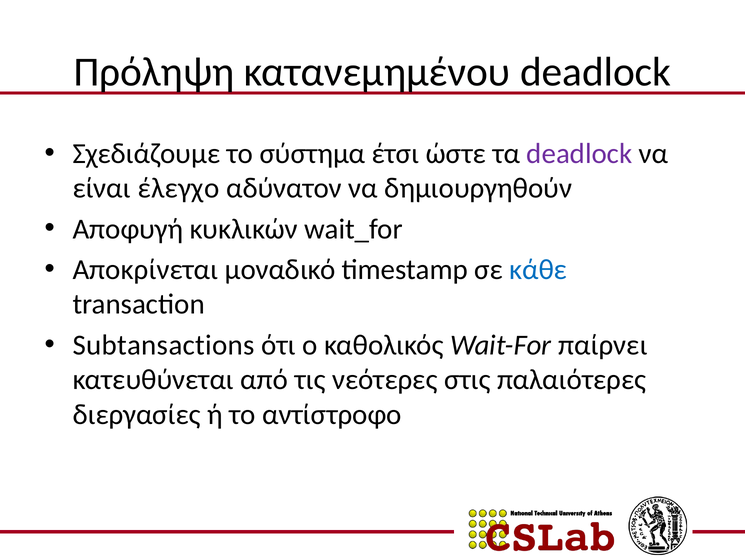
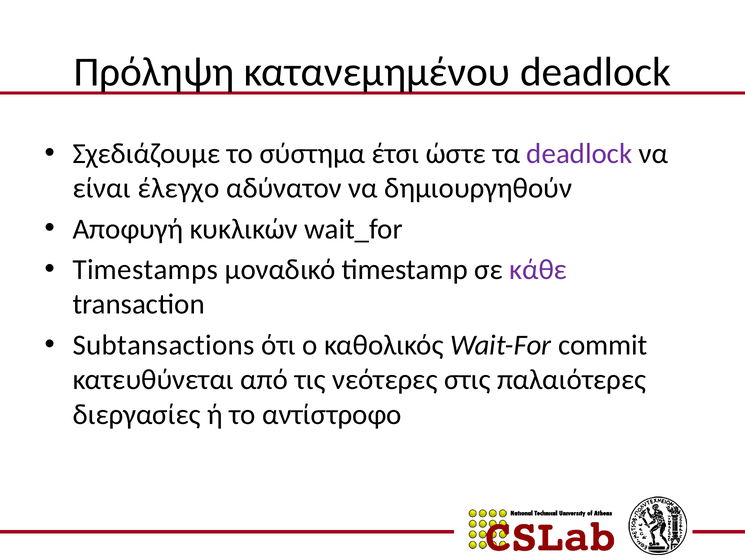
Αποκρίνεται: Αποκρίνεται -> Timestamps (145, 269)
κάθε colour: blue -> purple (538, 269)
παίρνει: παίρνει -> commit (603, 345)
